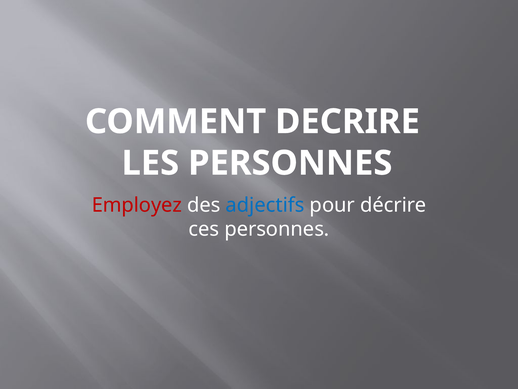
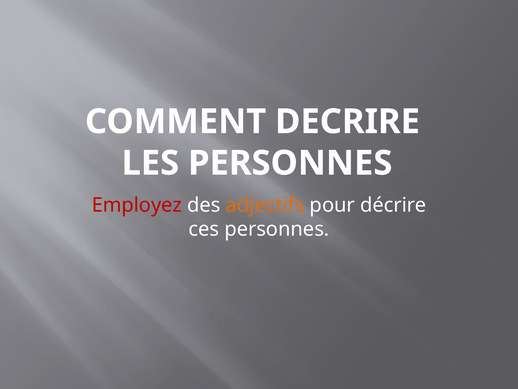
adjectifs colour: blue -> orange (265, 205)
